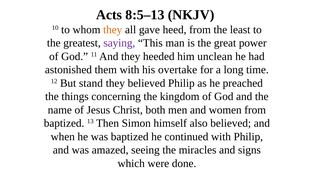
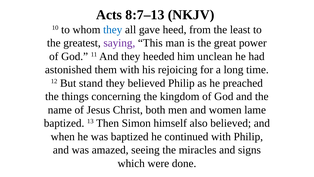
8:5–13: 8:5–13 -> 8:7–13 (145, 15)
they colour: orange -> blue (113, 30)
overtake: overtake -> rejoicing (178, 70)
women from: from -> lame (255, 110)
